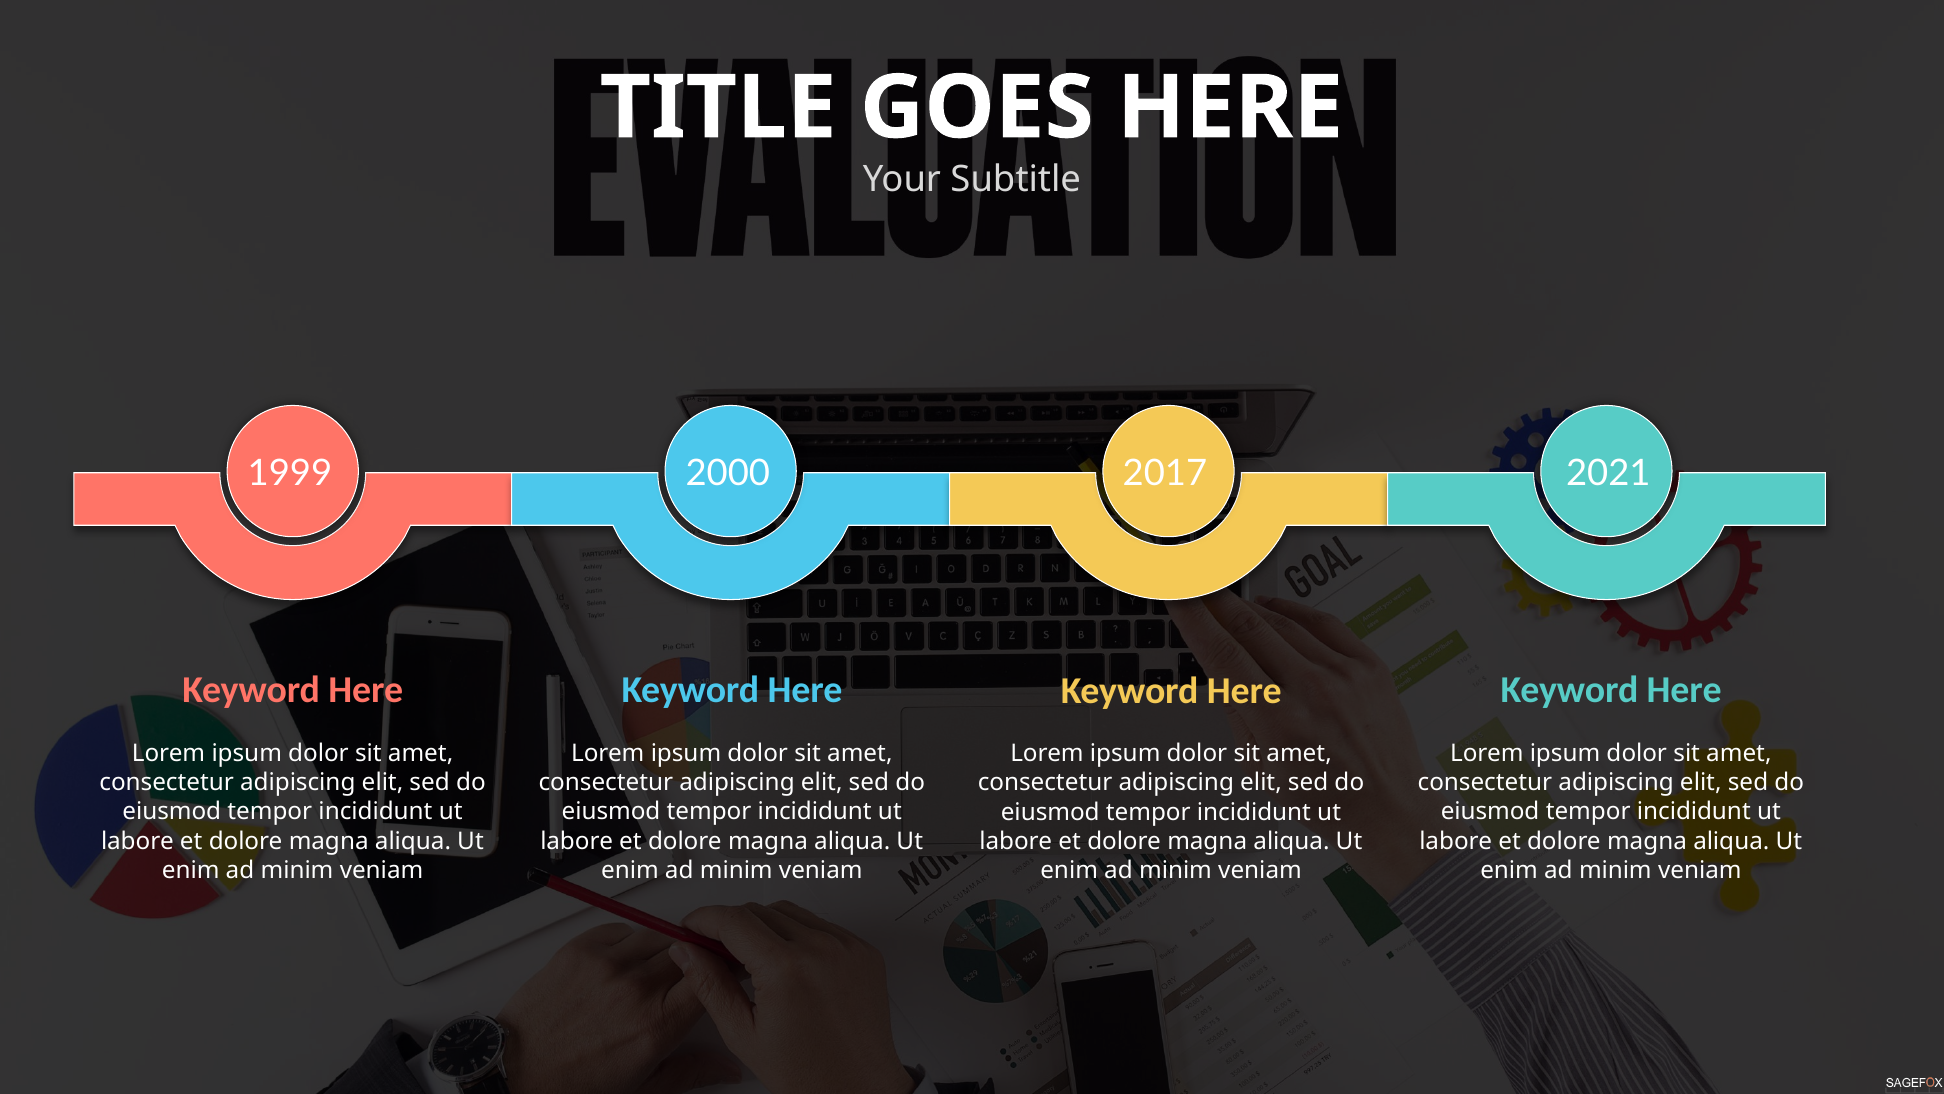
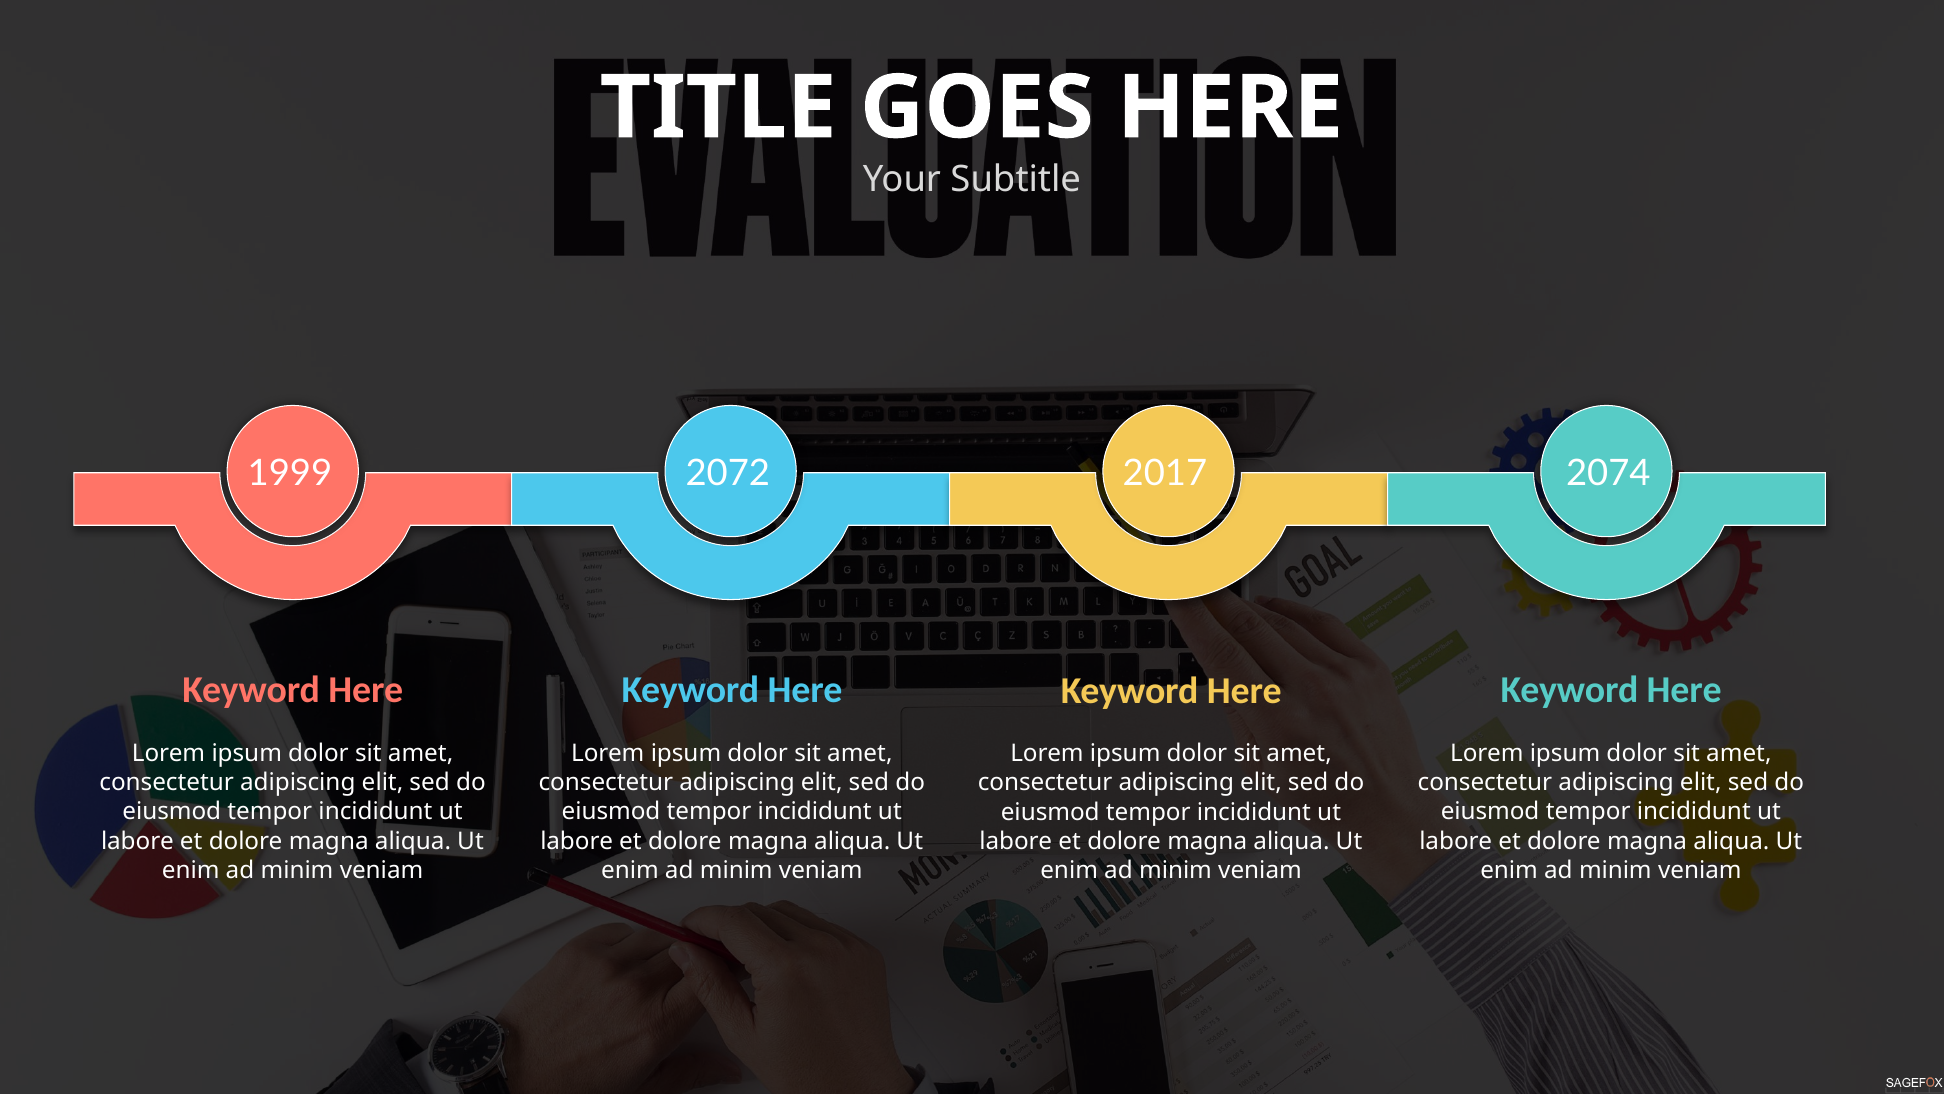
2000: 2000 -> 2072 (728, 473)
2021: 2021 -> 2074 (1608, 473)
